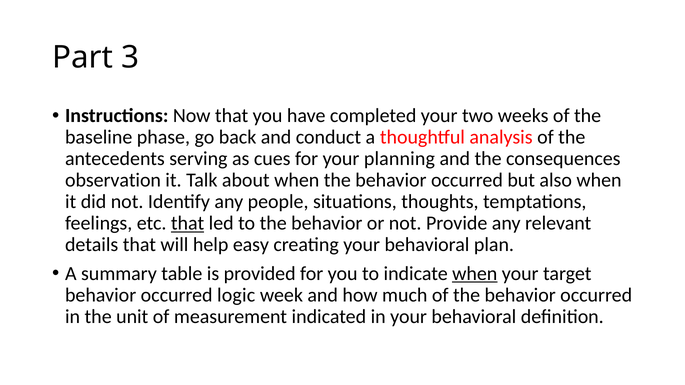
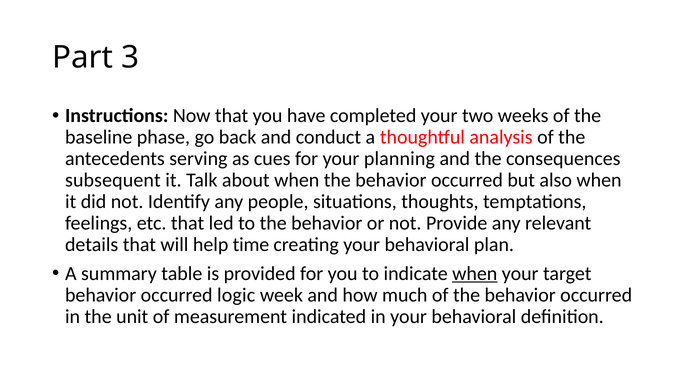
observation: observation -> subsequent (113, 180)
that underline: present -> none (188, 223)
easy: easy -> time (251, 245)
